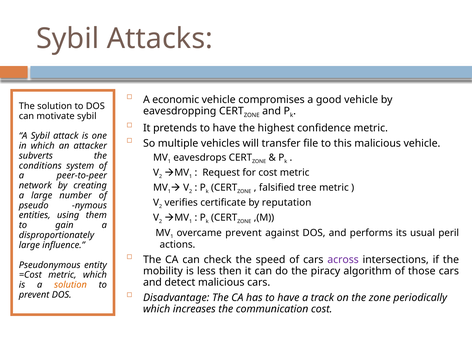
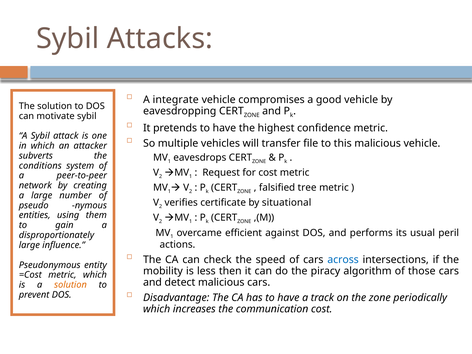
economic: economic -> integrate (176, 100)
reputation: reputation -> situational (287, 203)
overcame prevent: prevent -> efficient (244, 233)
across colour: purple -> blue (343, 260)
